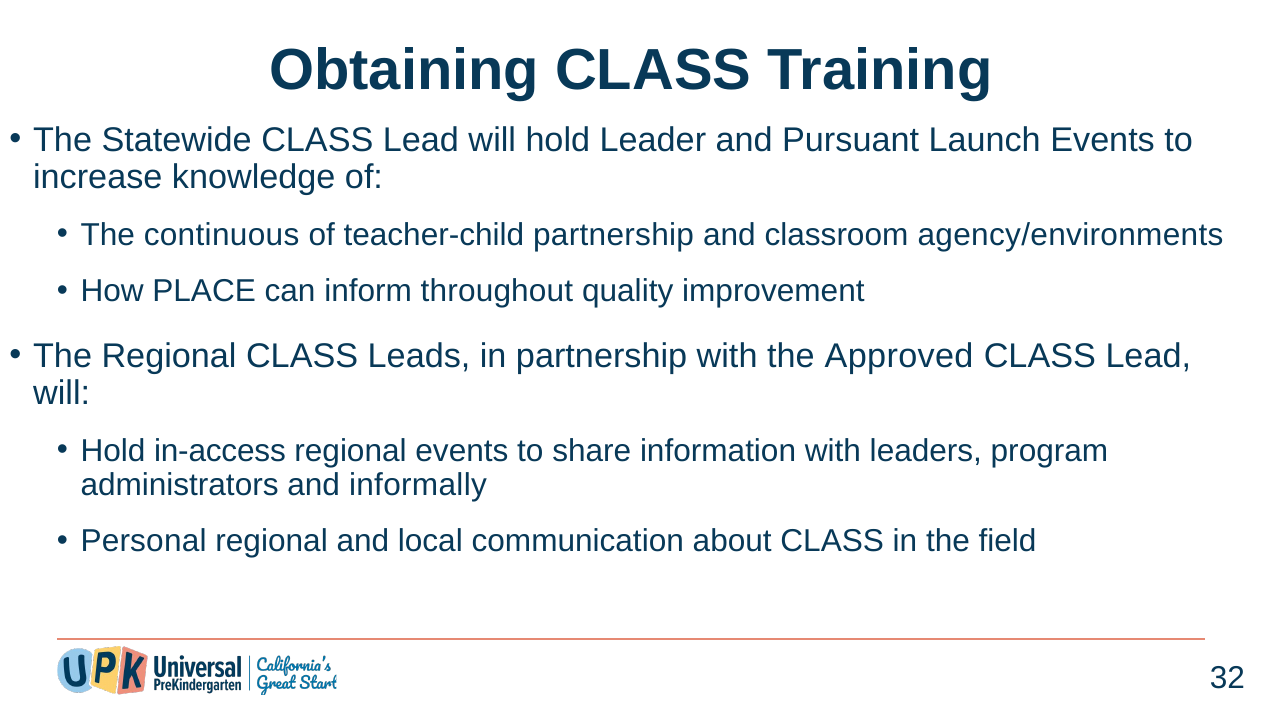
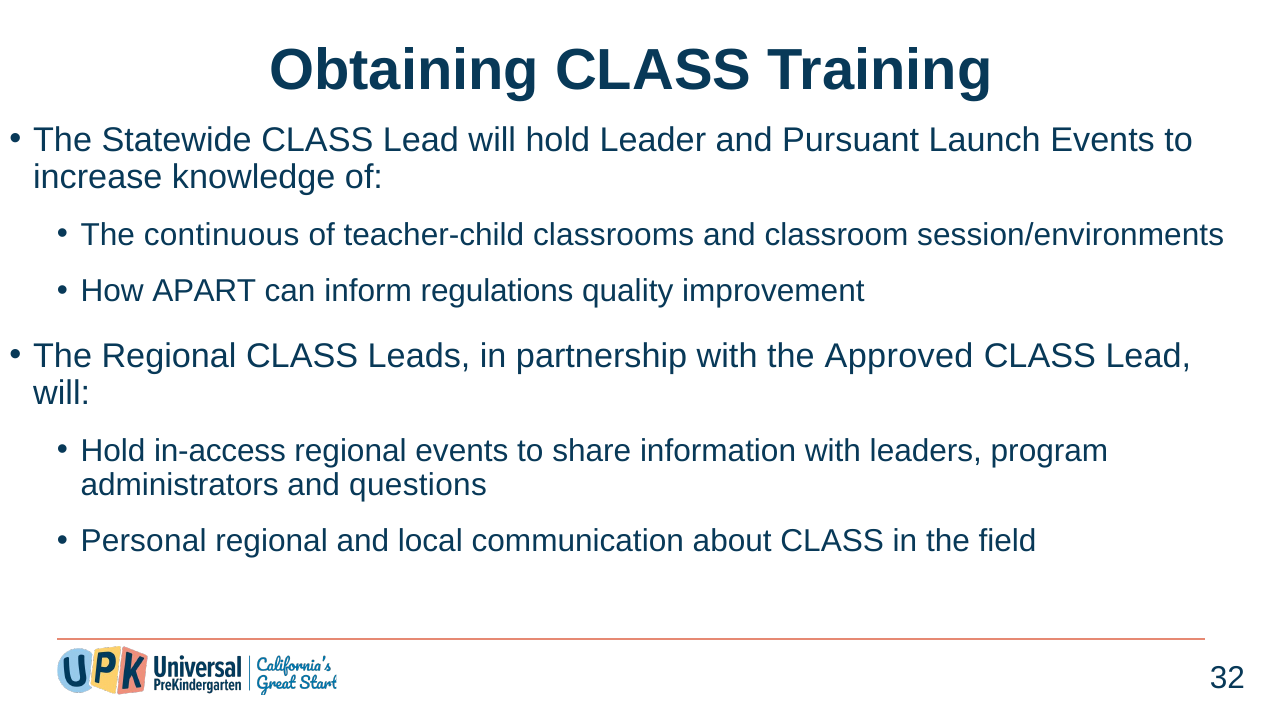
teacher-child partnership: partnership -> classrooms (614, 235)
agency/environments: agency/environments -> session/environments (1071, 235)
PLACE: PLACE -> APART (204, 291)
throughout: throughout -> regulations (497, 291)
informally: informally -> questions (418, 485)
